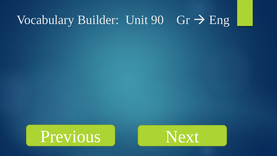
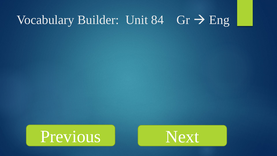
90: 90 -> 84 (157, 20)
